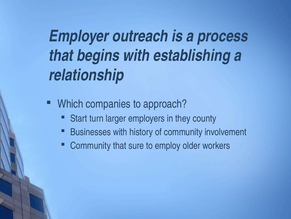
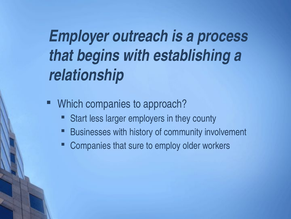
turn: turn -> less (96, 118)
Community: Community -> Companies (91, 145)
